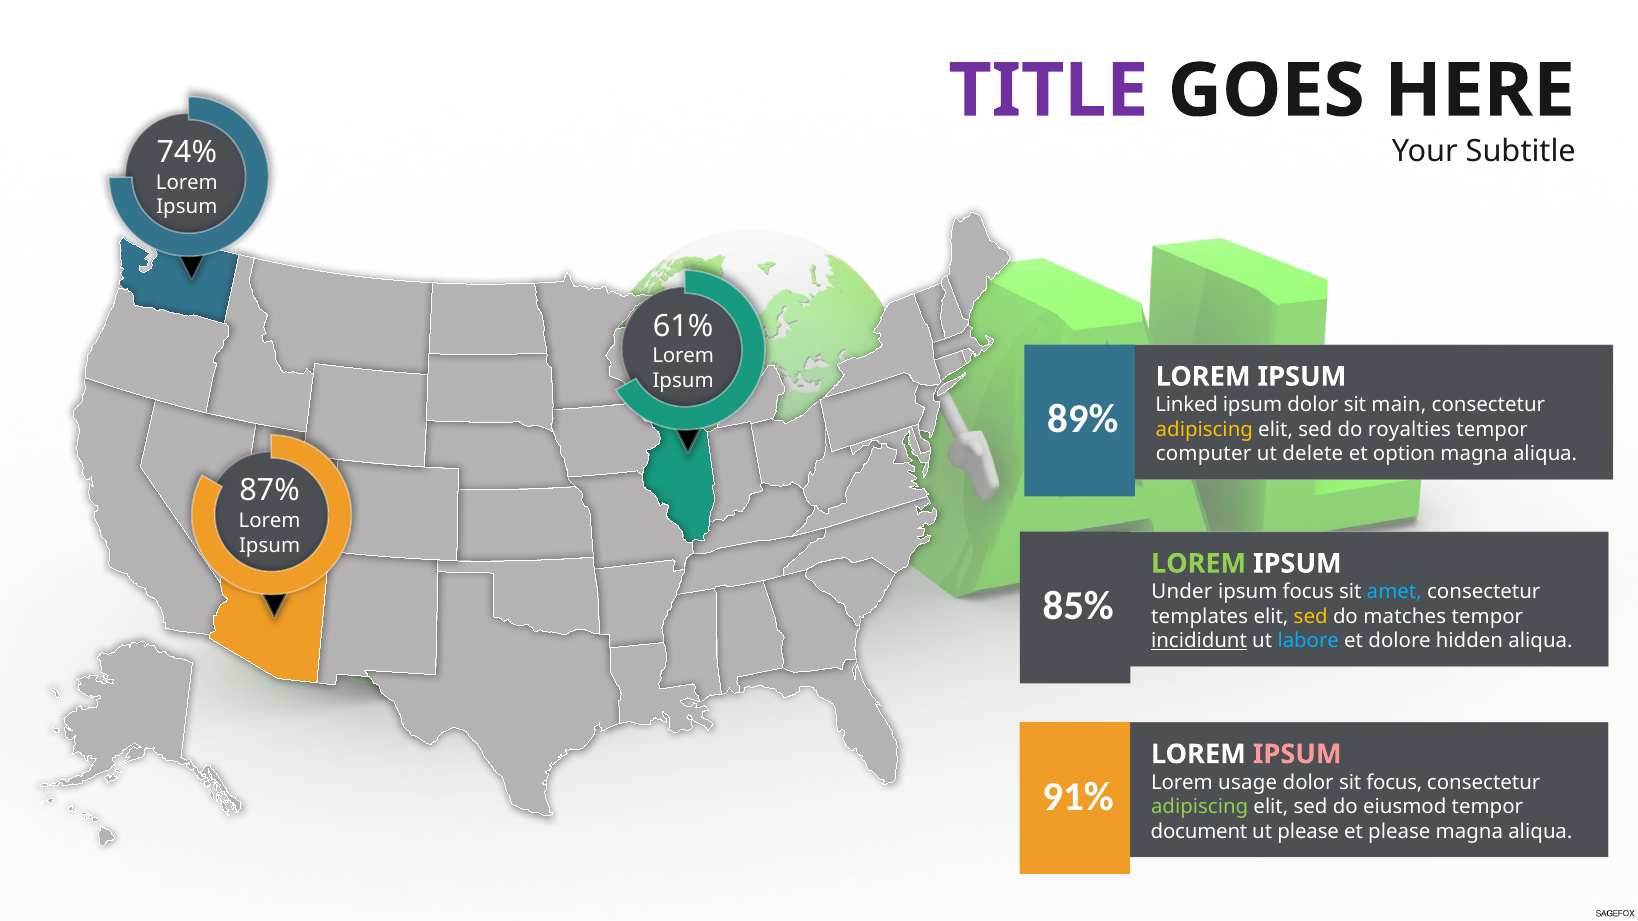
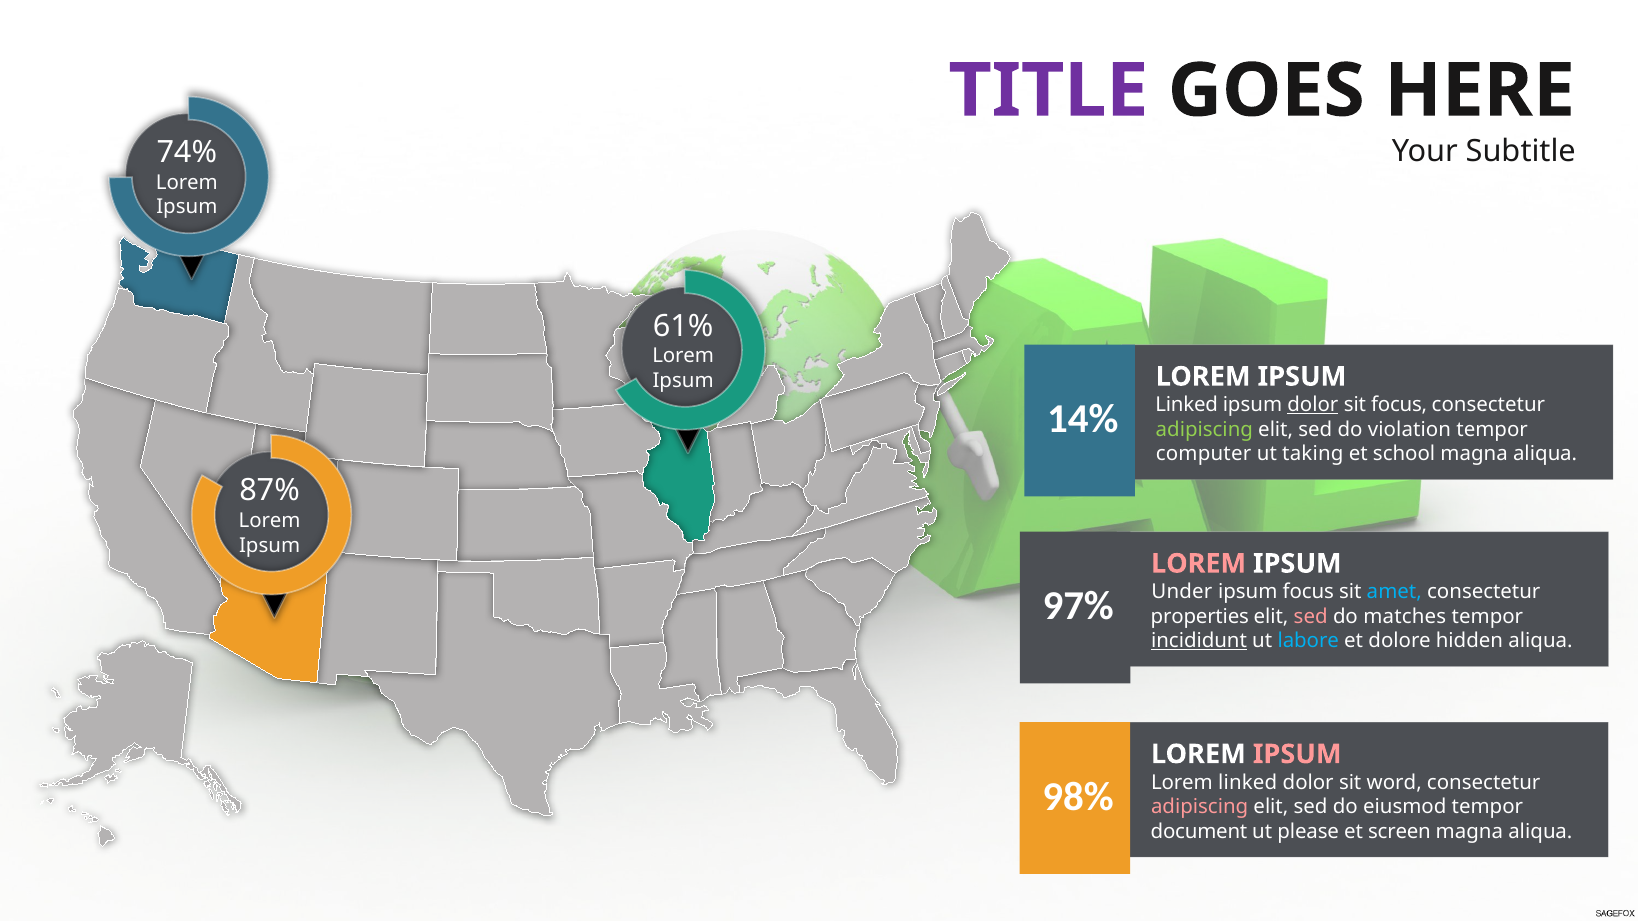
dolor underline: none -> present (1313, 405)
sit main: main -> focus (1399, 405)
89%: 89% -> 14% (1083, 419)
adipiscing colour: yellow -> light green (1204, 430)
royalties: royalties -> violation (1409, 430)
delete: delete -> taking (1313, 454)
option: option -> school (1404, 454)
LOREM colour: light green -> pink (1199, 564)
85%: 85% -> 97% (1078, 606)
templates: templates -> properties (1200, 617)
sed colour: yellow -> pink (1311, 617)
Lorem usage: usage -> linked (1248, 783)
sit focus: focus -> word (1394, 783)
91%: 91% -> 98% (1078, 797)
adipiscing colour: light green -> pink (1200, 807)
et please: please -> screen (1399, 832)
